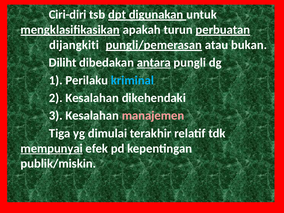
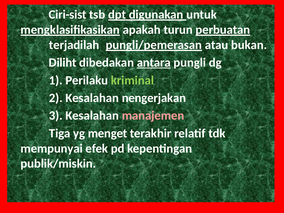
Ciri-diri: Ciri-diri -> Ciri-sist (68, 15)
dijangkiti: dijangkiti -> terjadilah (74, 45)
kriminal colour: light blue -> light green (132, 80)
dikehendaki: dikehendaki -> nengerjakan (154, 98)
dimulai: dimulai -> menget (108, 133)
mempunyai underline: present -> none (52, 148)
